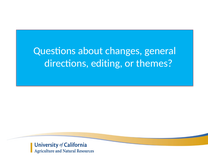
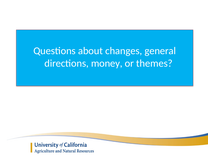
editing: editing -> money (107, 63)
